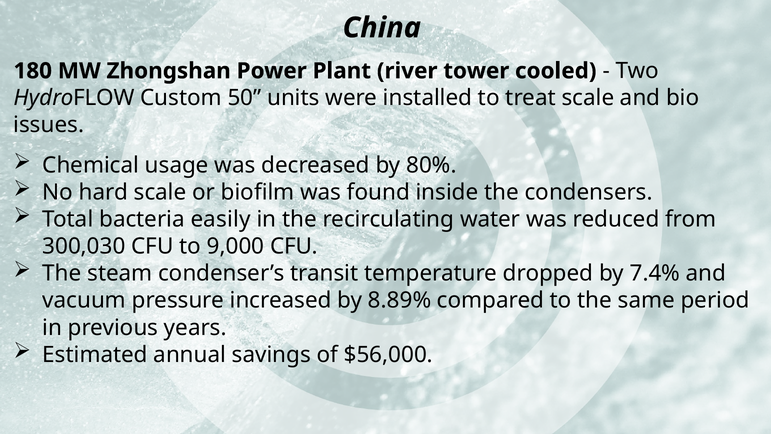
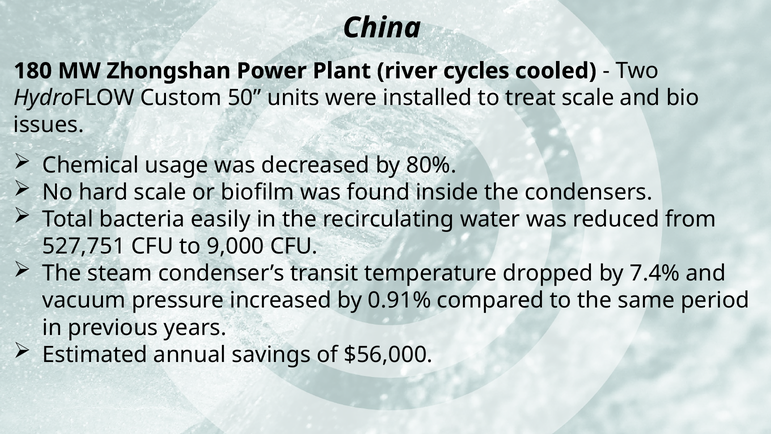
tower: tower -> cycles (476, 71)
300,030: 300,030 -> 527,751 (84, 246)
8.89%: 8.89% -> 0.91% (400, 300)
